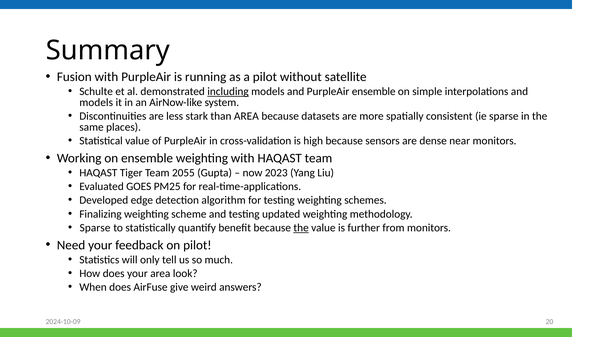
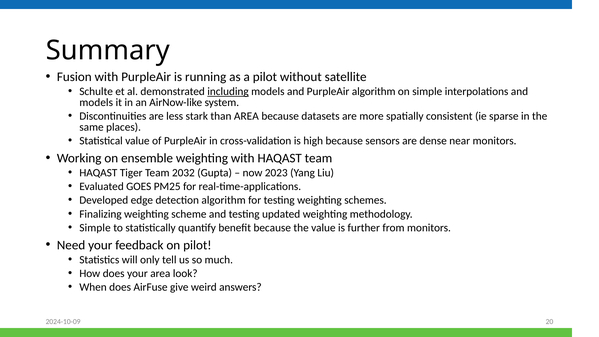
PurpleAir ensemble: ensemble -> algorithm (374, 92)
2055: 2055 -> 2032 (183, 173)
Sparse: Sparse -> Simple (95, 228)
the underline: present -> none (301, 228)
